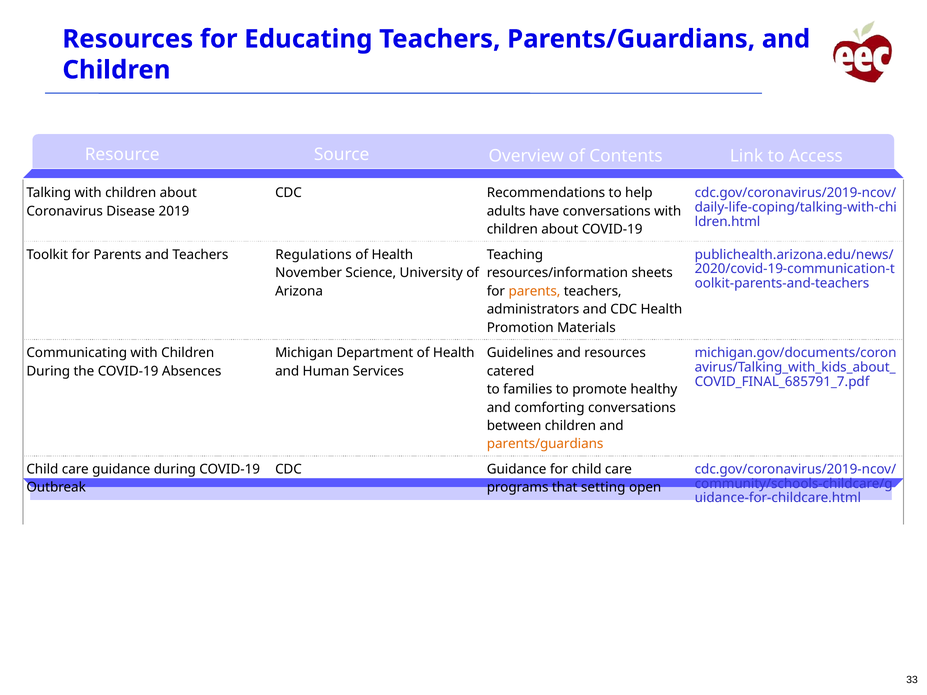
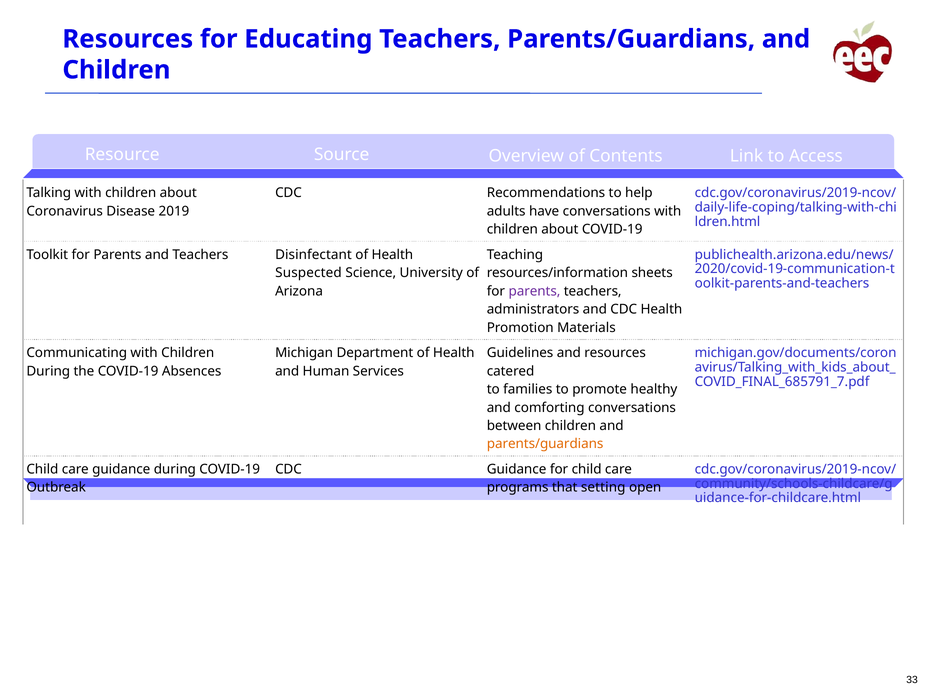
Regulations: Regulations -> Disinfectant (313, 255)
November: November -> Suspected (308, 273)
parents colour: orange -> purple (534, 291)
